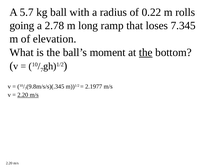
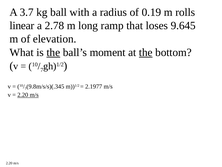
5.7: 5.7 -> 3.7 (27, 12)
0.22: 0.22 -> 0.19 (151, 12)
going: going -> linear (22, 26)
7.345: 7.345 -> 9.645 (183, 26)
the underline: none -> present (53, 52)
